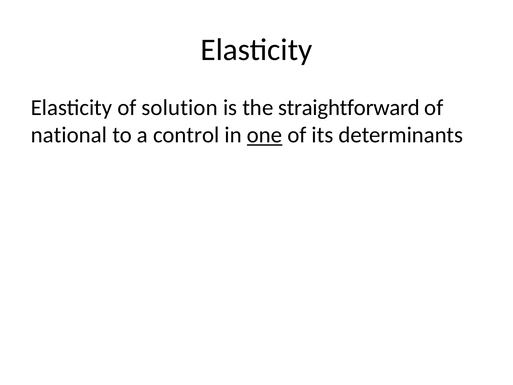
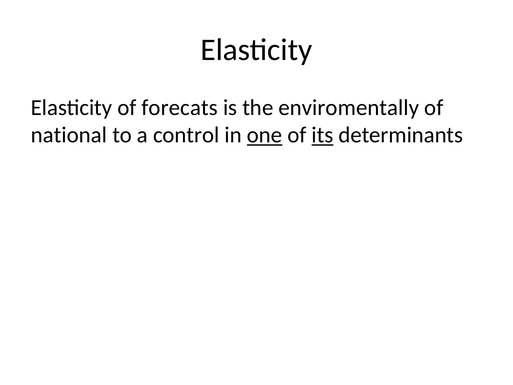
solution: solution -> forecats (180, 108)
straightforward: straightforward -> enviromentally (349, 108)
its underline: none -> present (323, 135)
